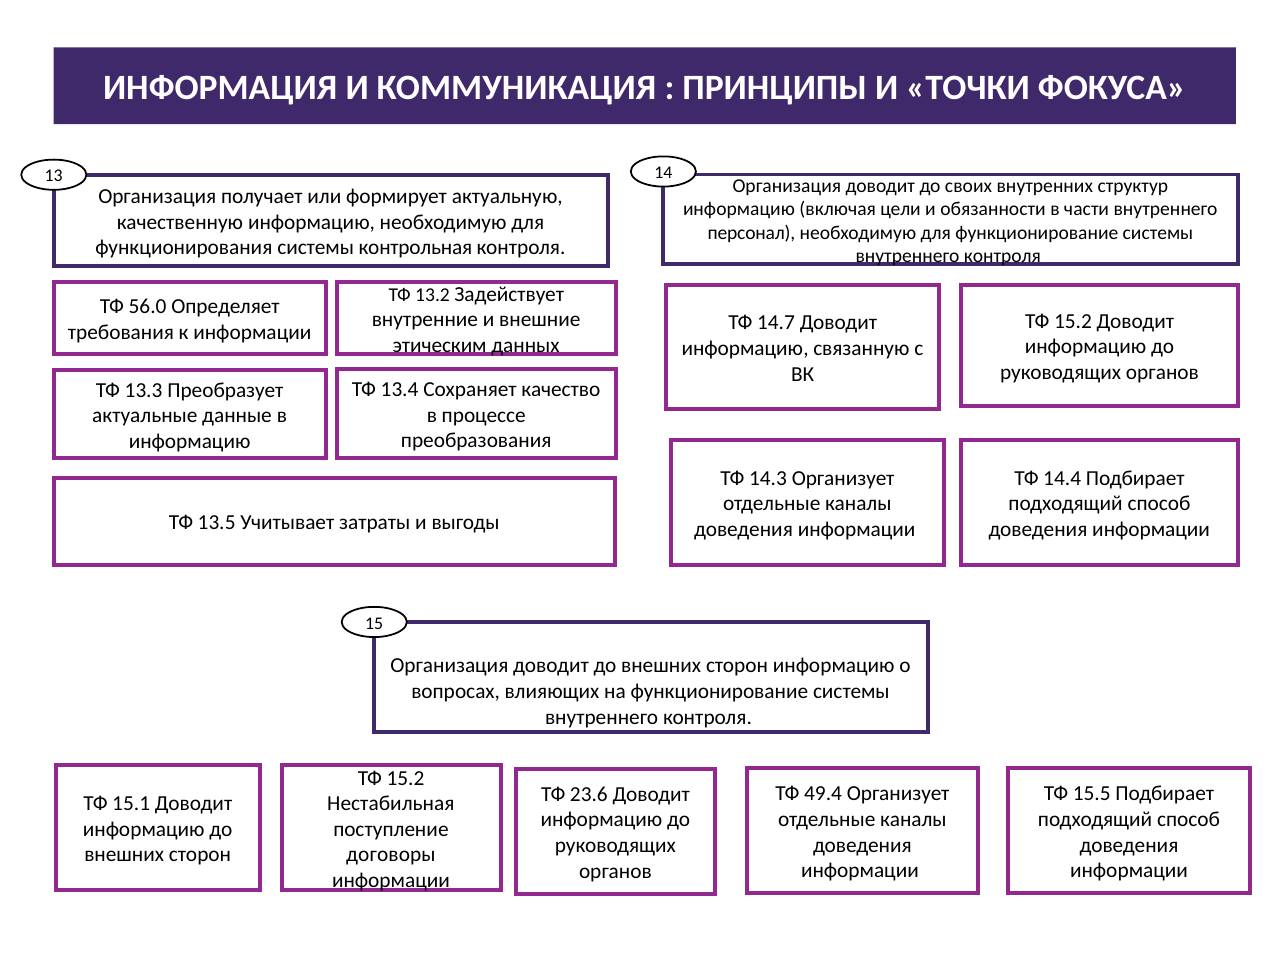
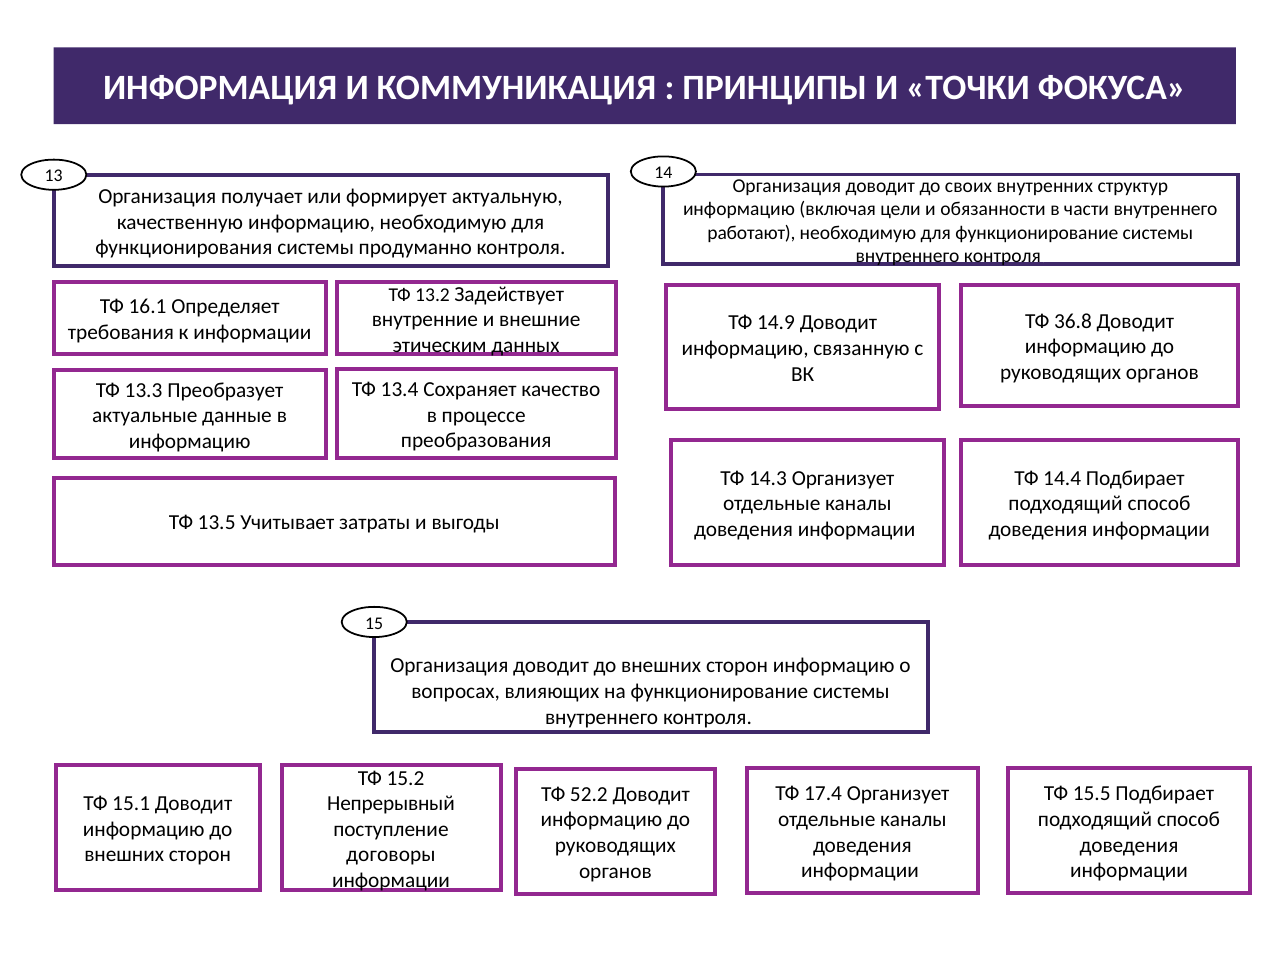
персонал: персонал -> работают (751, 233)
контрольная: контрольная -> продуманно (415, 248)
56.0: 56.0 -> 16.1 (148, 307)
15.2: 15.2 -> 36.8 (1073, 321)
14.7: 14.7 -> 14.9 (776, 323)
49.4: 49.4 -> 17.4 (823, 794)
23.6: 23.6 -> 52.2 (589, 794)
Нестабильная: Нестабильная -> Непрерывный (391, 803)
